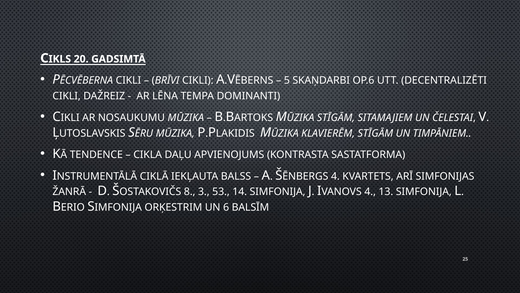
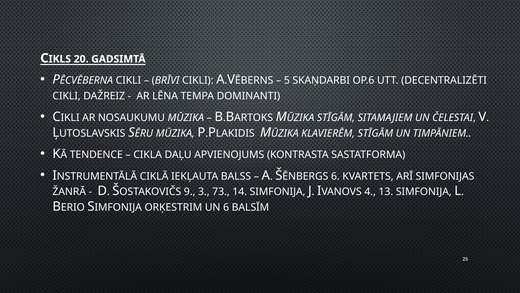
4: 4 -> 6 (335, 176)
8: 8 -> 9 (190, 192)
53: 53 -> 73 (221, 192)
